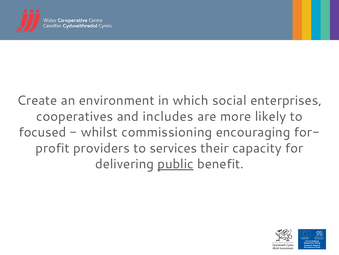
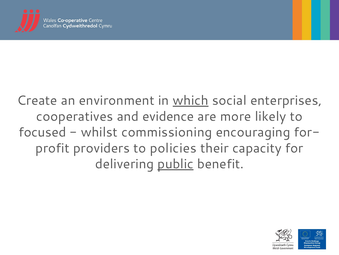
which underline: none -> present (191, 100)
includes: includes -> evidence (168, 116)
services: services -> policies (173, 148)
